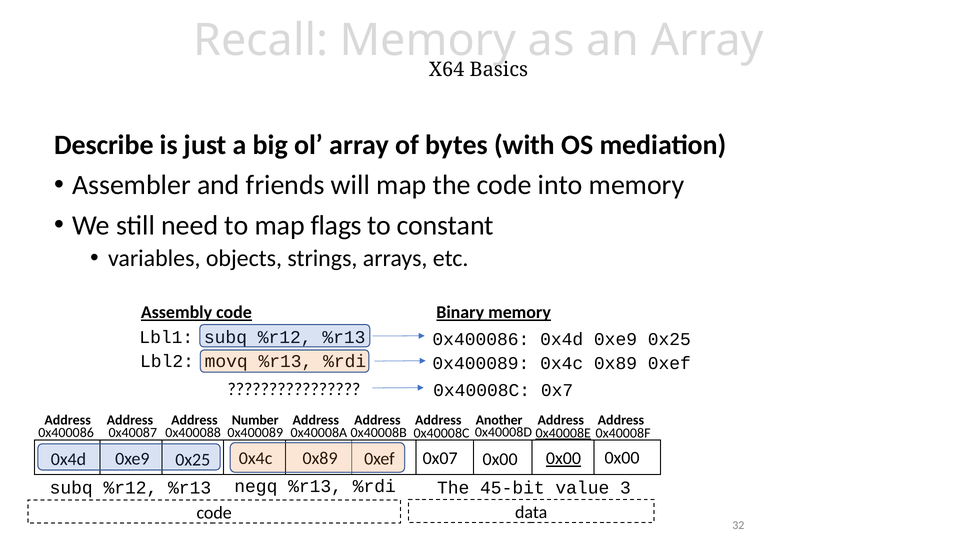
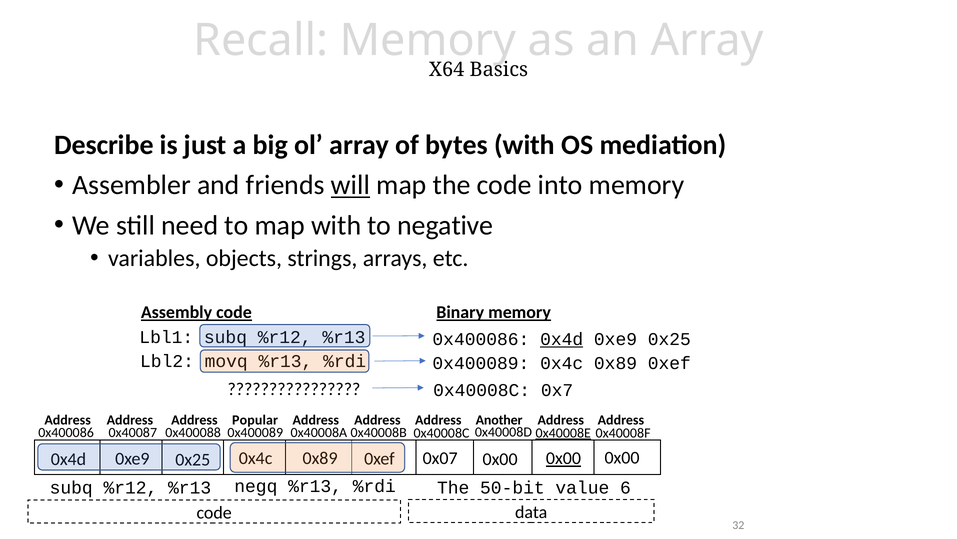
will underline: none -> present (350, 185)
map flags: flags -> with (336, 225)
constant: constant -> negative (445, 225)
0x4d underline: none -> present (562, 339)
Number: Number -> Popular (255, 420)
45-bit: 45-bit -> 50-bit (512, 487)
3: 3 -> 6 (625, 487)
